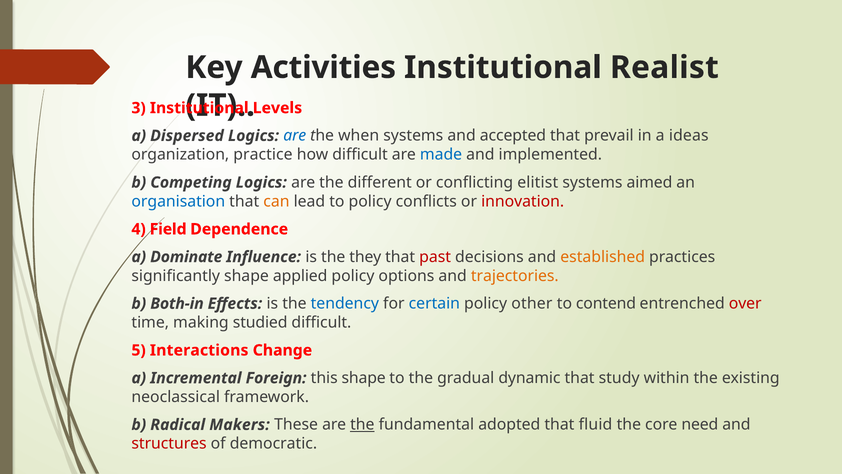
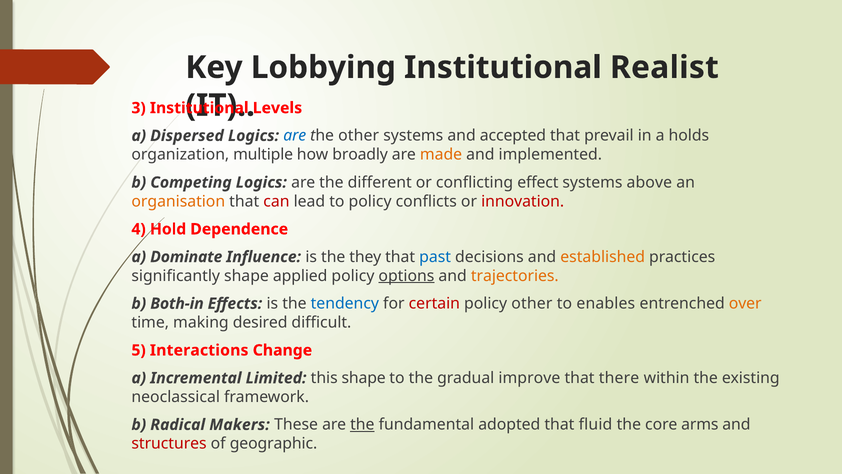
Activities: Activities -> Lobbying (323, 67)
the when: when -> other (359, 136)
ideas: ideas -> holds (689, 136)
practice: practice -> multiple (263, 155)
how difficult: difficult -> broadly (360, 155)
made colour: blue -> orange (441, 155)
elitist: elitist -> effect (538, 182)
aimed: aimed -> above (649, 182)
organisation colour: blue -> orange (178, 201)
can colour: orange -> red (276, 201)
Field: Field -> Hold (168, 229)
past colour: red -> blue (435, 257)
options underline: none -> present (406, 276)
certain colour: blue -> red (434, 303)
contend: contend -> enables (606, 303)
over colour: red -> orange (745, 303)
studied: studied -> desired (260, 322)
Foreign: Foreign -> Limited (276, 378)
dynamic: dynamic -> improve (529, 378)
study: study -> there (619, 378)
need: need -> arms (700, 424)
democratic: democratic -> geographic (273, 443)
